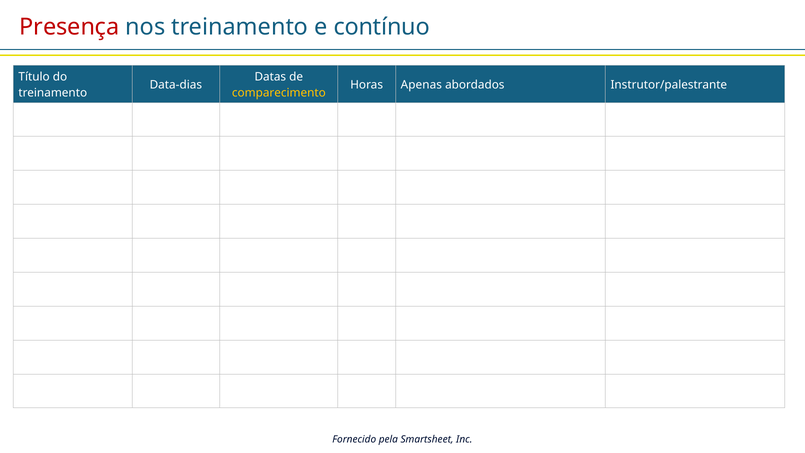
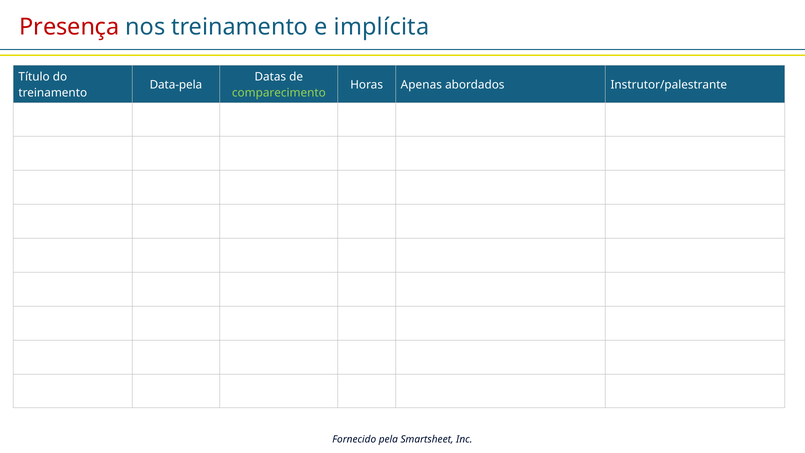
contínuo: contínuo -> implícita (382, 27)
Data-dias: Data-dias -> Data-pela (176, 85)
comparecimento colour: yellow -> light green (279, 93)
